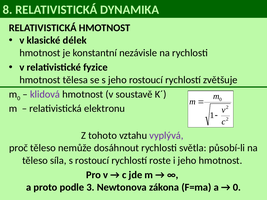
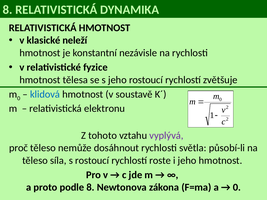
délek: délek -> neleží (75, 40)
klidová colour: purple -> blue (45, 94)
podle 3: 3 -> 8 (90, 188)
